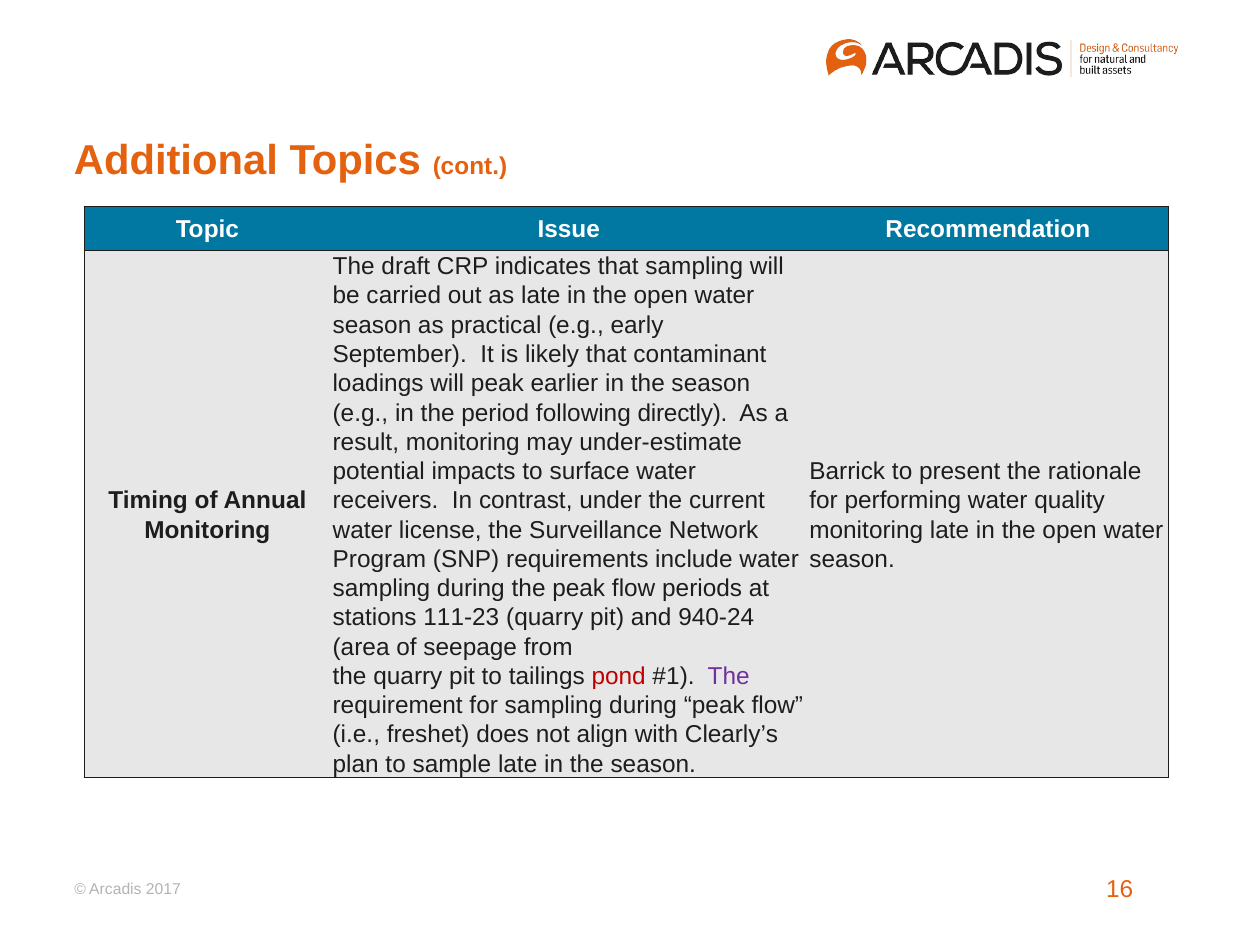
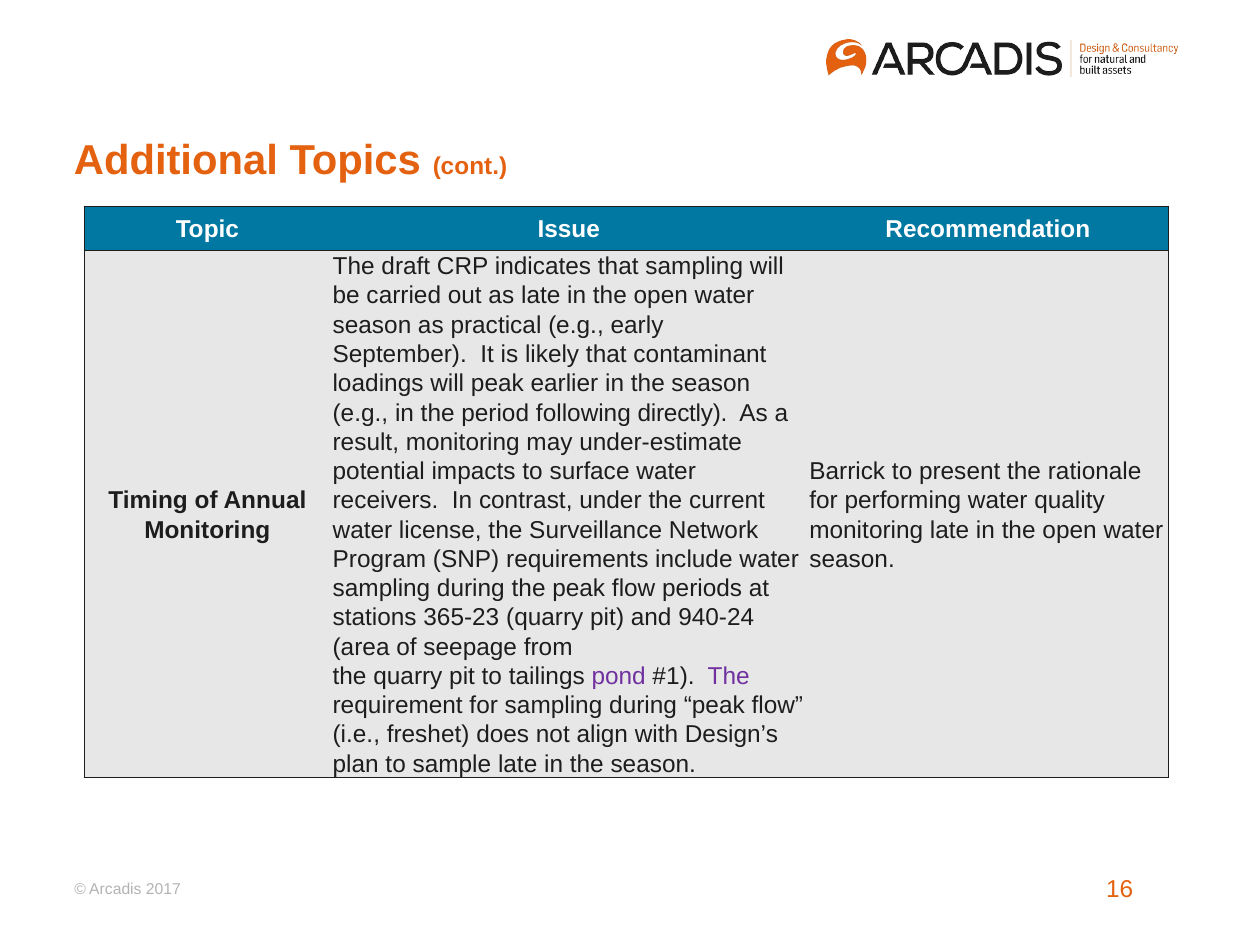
111-23: 111-23 -> 365-23 (461, 618)
pond colour: red -> purple (619, 676)
Clearly’s: Clearly’s -> Design’s (732, 735)
